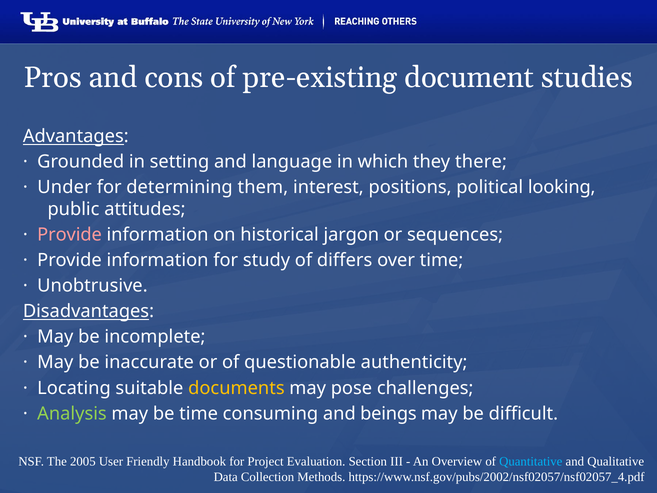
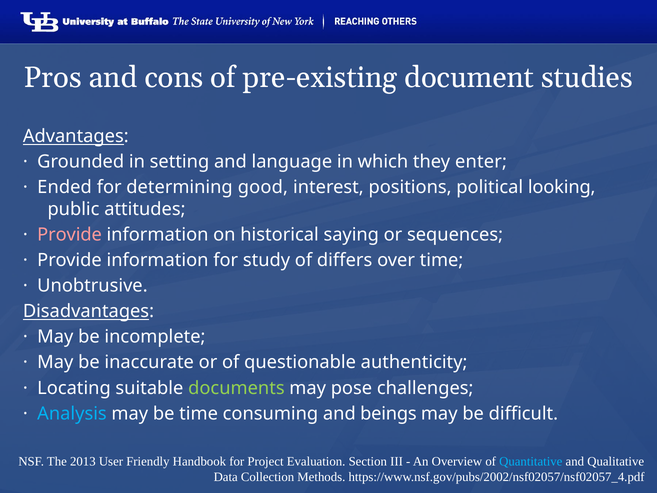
there: there -> enter (481, 161)
Under: Under -> Ended (65, 187)
them: them -> good (263, 187)
jargon: jargon -> saying (351, 235)
documents colour: yellow -> light green (236, 388)
Analysis colour: light green -> light blue (72, 413)
2005: 2005 -> 2013 (83, 461)
